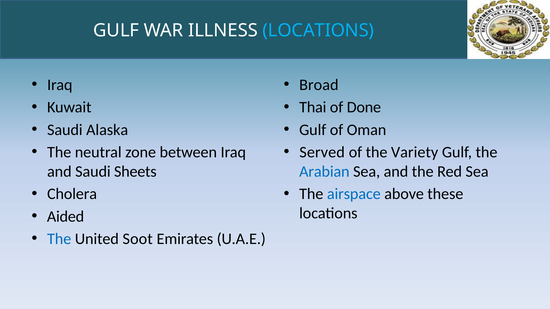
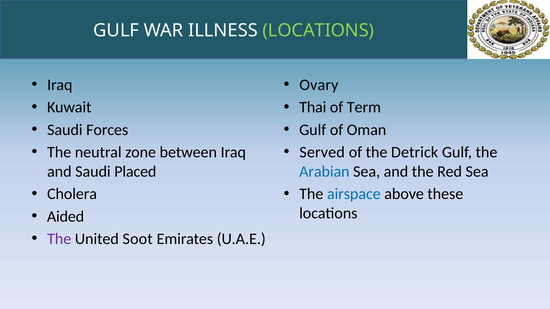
LOCATIONS colour: light blue -> light green (318, 30)
Broad: Broad -> Ovary (319, 85)
Done: Done -> Term (364, 107)
Alaska: Alaska -> Forces (107, 130)
Variety: Variety -> Detrick (415, 152)
Sheets: Sheets -> Placed (135, 172)
The colour: blue -> purple (59, 239)
